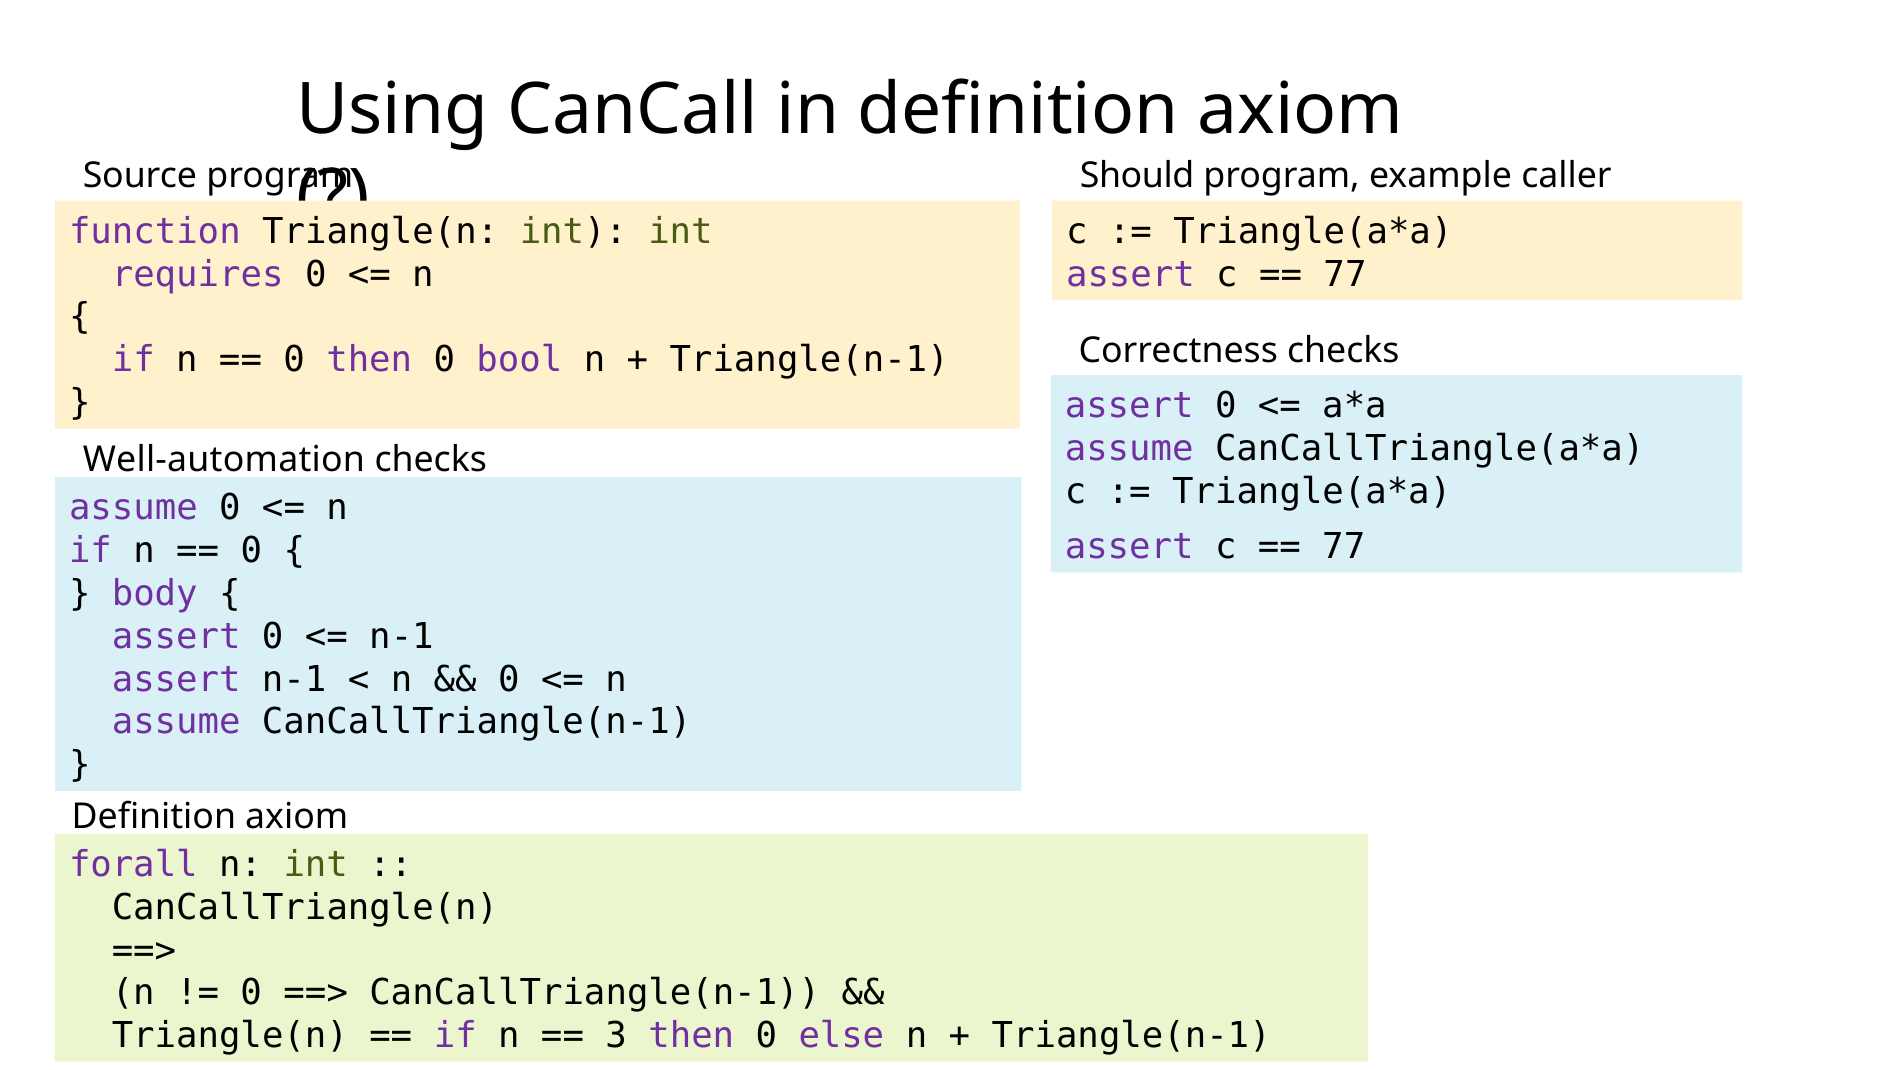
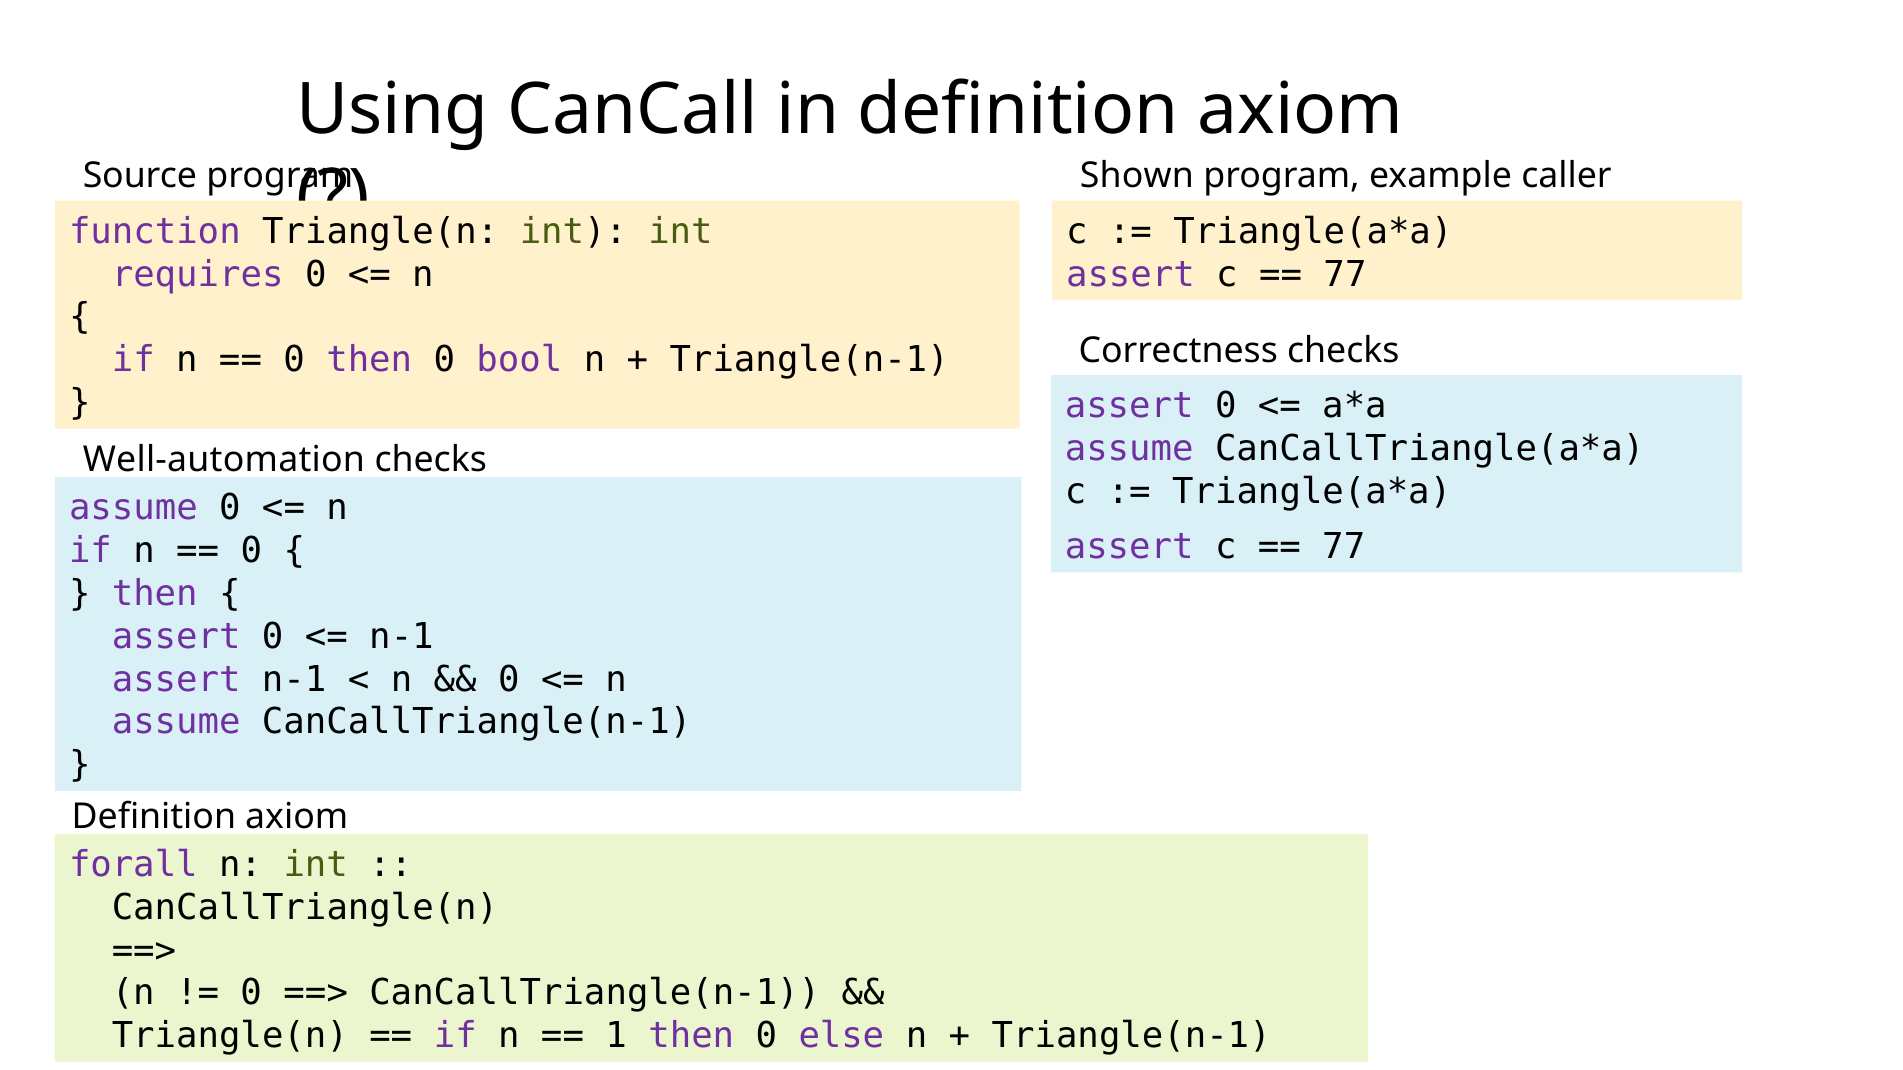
Should: Should -> Shown (1137, 176)
body: body -> then (155, 594)
3: 3 -> 1 (616, 1036)
